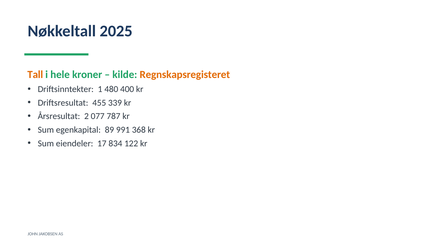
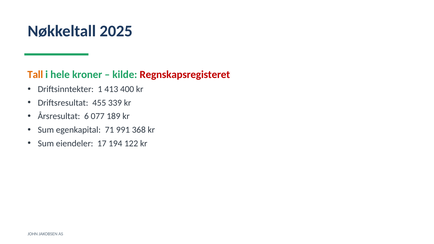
Regnskapsregisteret colour: orange -> red (185, 75)
480: 480 -> 413 (111, 89)
2: 2 -> 6 (87, 116)
787: 787 -> 189 (114, 116)
89: 89 -> 71 (109, 130)
834: 834 -> 194 (115, 144)
